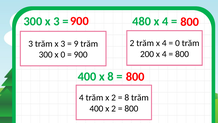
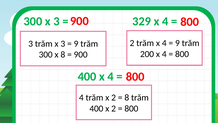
480: 480 -> 329 (142, 21)
0: 0 -> 9 (177, 43)
x 0: 0 -> 8 (63, 54)
400 x 8: 8 -> 4 (111, 76)
